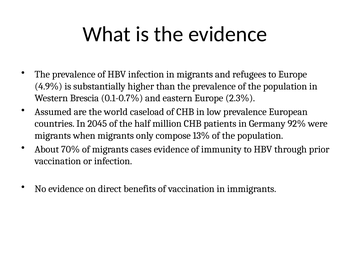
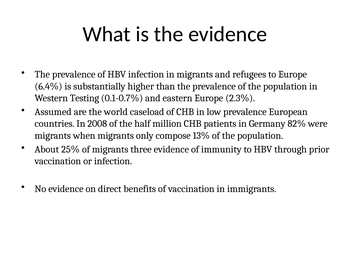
4.9%: 4.9% -> 6.4% (48, 86)
Brescia: Brescia -> Testing (84, 98)
2045: 2045 -> 2008 (97, 124)
92%: 92% -> 82% (297, 124)
70%: 70% -> 25% (70, 150)
cases: cases -> three (141, 150)
